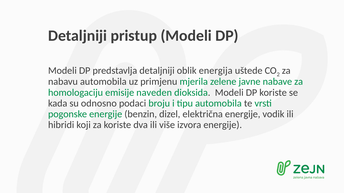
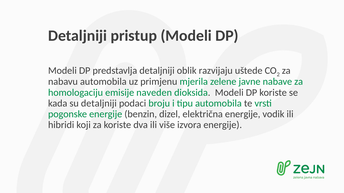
energija: energija -> razvijaju (216, 71)
su odnosno: odnosno -> detaljniji (99, 104)
